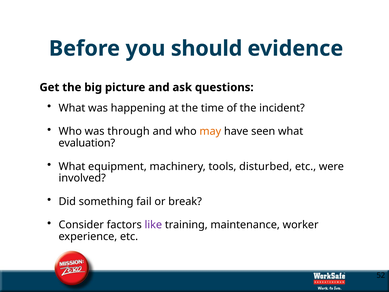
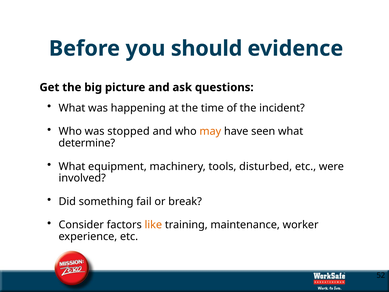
through: through -> stopped (129, 131)
evaluation: evaluation -> determine (87, 143)
like colour: purple -> orange (153, 225)
